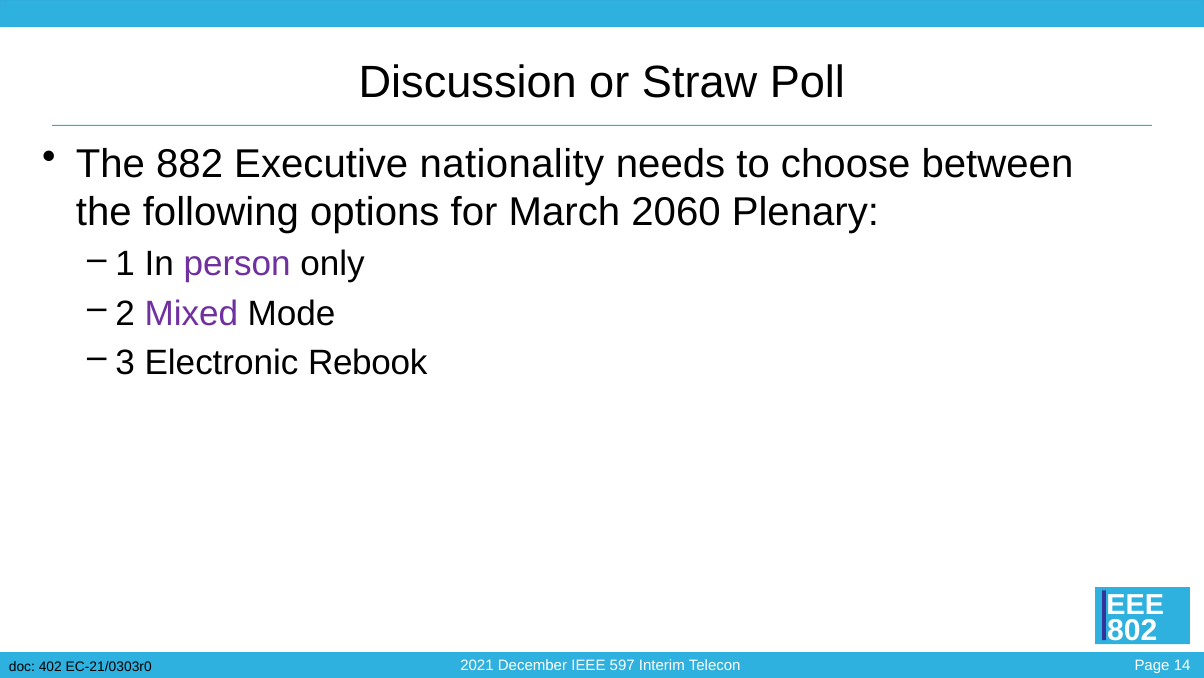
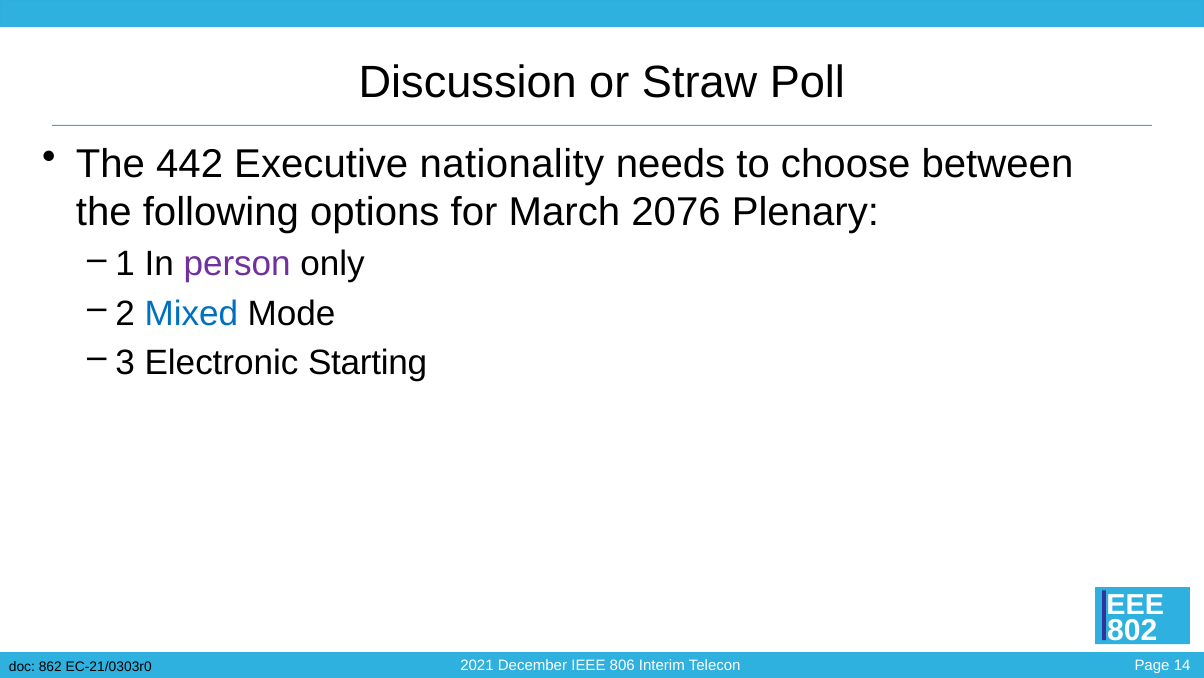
882: 882 -> 442 (190, 164)
2060: 2060 -> 2076 (676, 212)
Mixed colour: purple -> blue (191, 313)
Rebook: Rebook -> Starting (368, 362)
597: 597 -> 806 (622, 665)
402: 402 -> 862 (50, 666)
